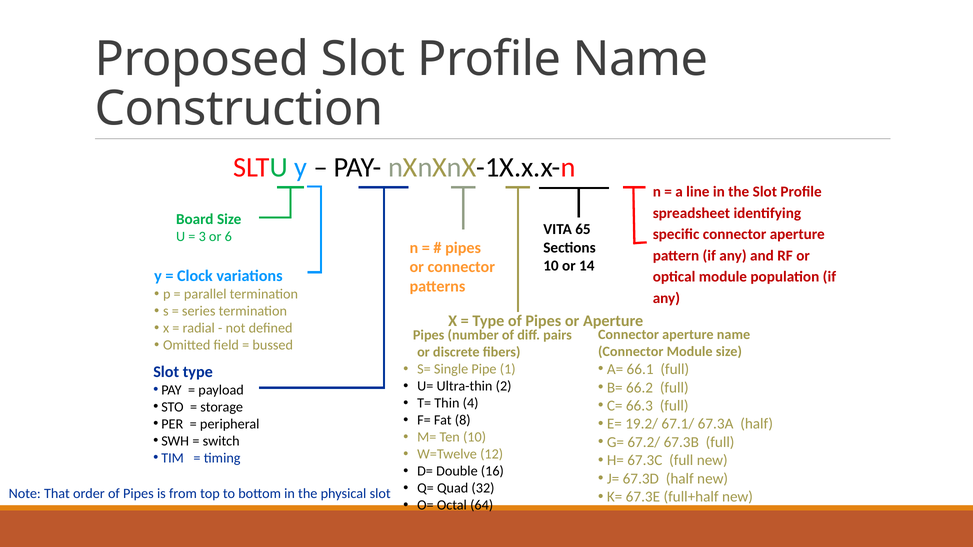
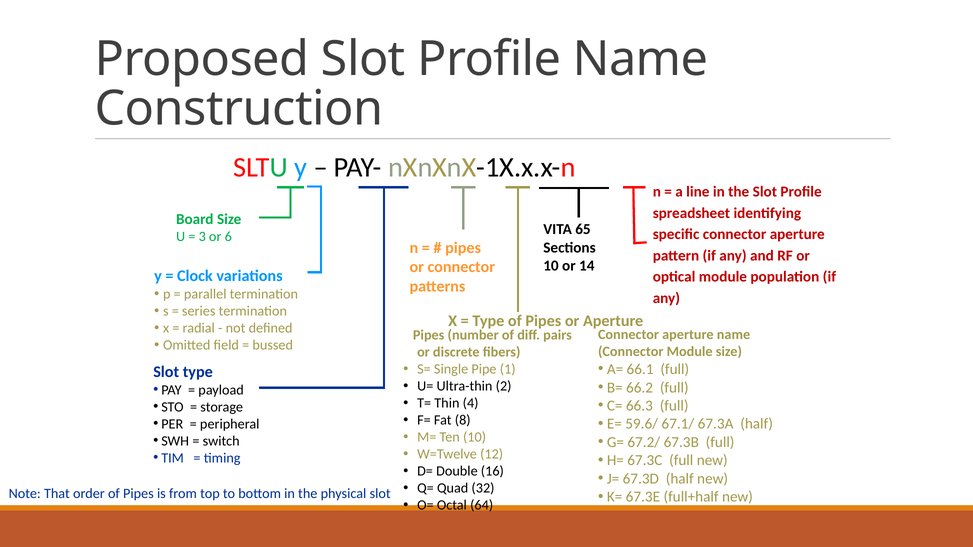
19.2/: 19.2/ -> 59.6/ (642, 424)
